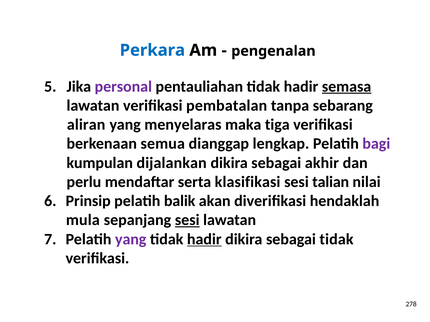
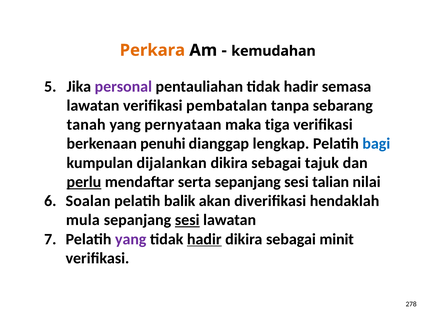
Perkara colour: blue -> orange (152, 50)
pengenalan: pengenalan -> kemudahan (274, 51)
semasa underline: present -> none (347, 87)
aliran: aliran -> tanah (86, 125)
menyelaras: menyelaras -> pernyataan (183, 125)
semua: semua -> penuhi (163, 144)
bagi colour: purple -> blue (376, 144)
akhir: akhir -> tajuk (322, 163)
perlu underline: none -> present (84, 182)
serta klasifikasi: klasifikasi -> sepanjang (248, 182)
Prinsip: Prinsip -> Soalan (88, 201)
sebagai tidak: tidak -> minit (337, 240)
